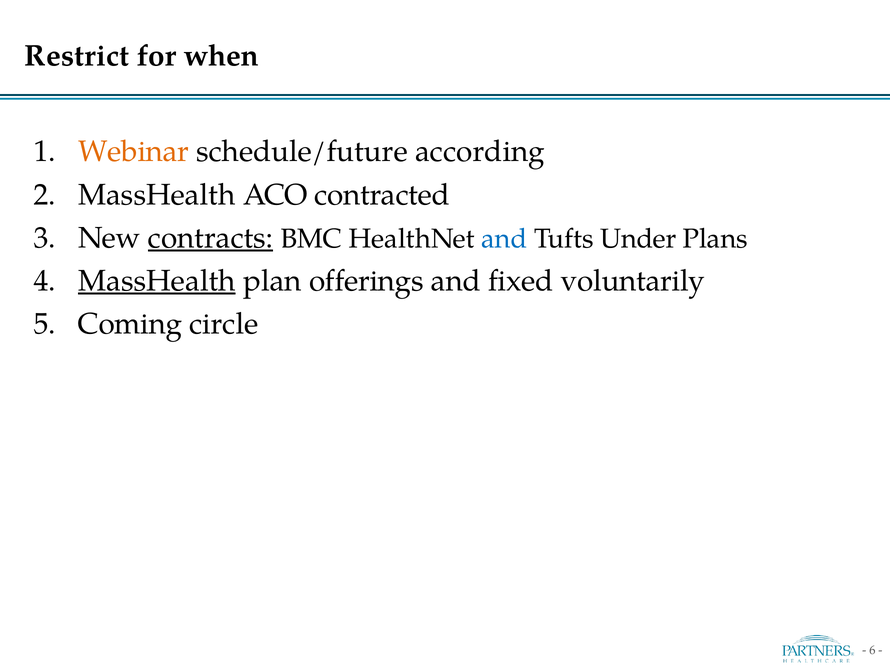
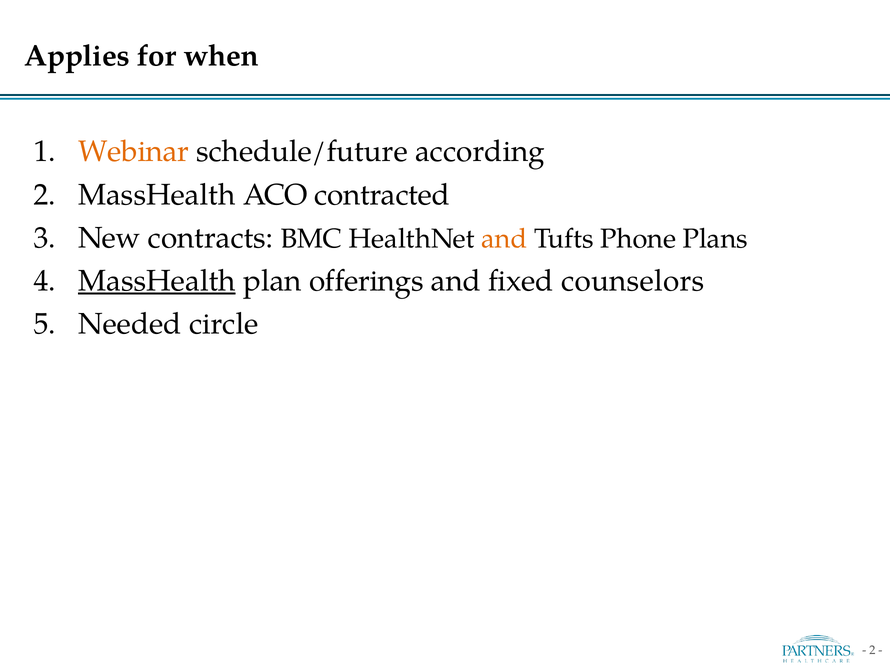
Restrict: Restrict -> Applies (77, 56)
contracts underline: present -> none (211, 238)
and colour: blue -> orange (504, 238)
Under: Under -> Phone (638, 238)
voluntarily: voluntarily -> counselors (633, 281)
Coming: Coming -> Needed (130, 324)
6: 6 -> 2 (872, 650)
